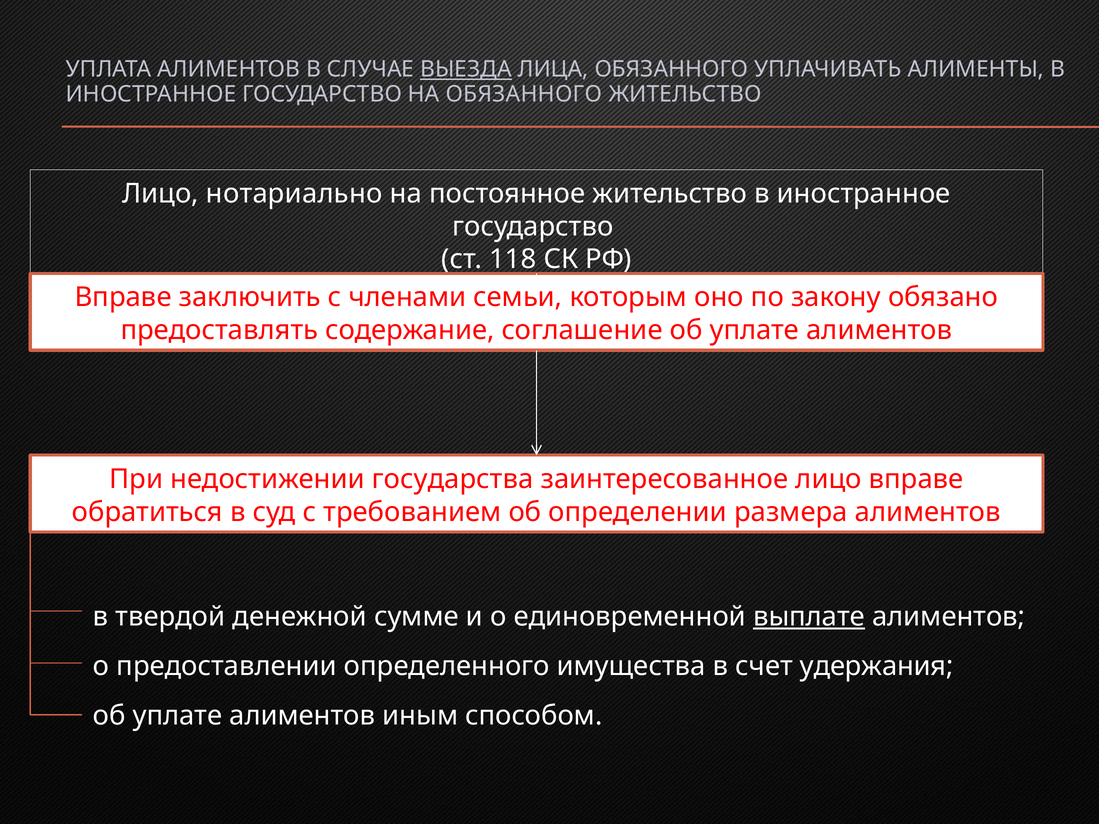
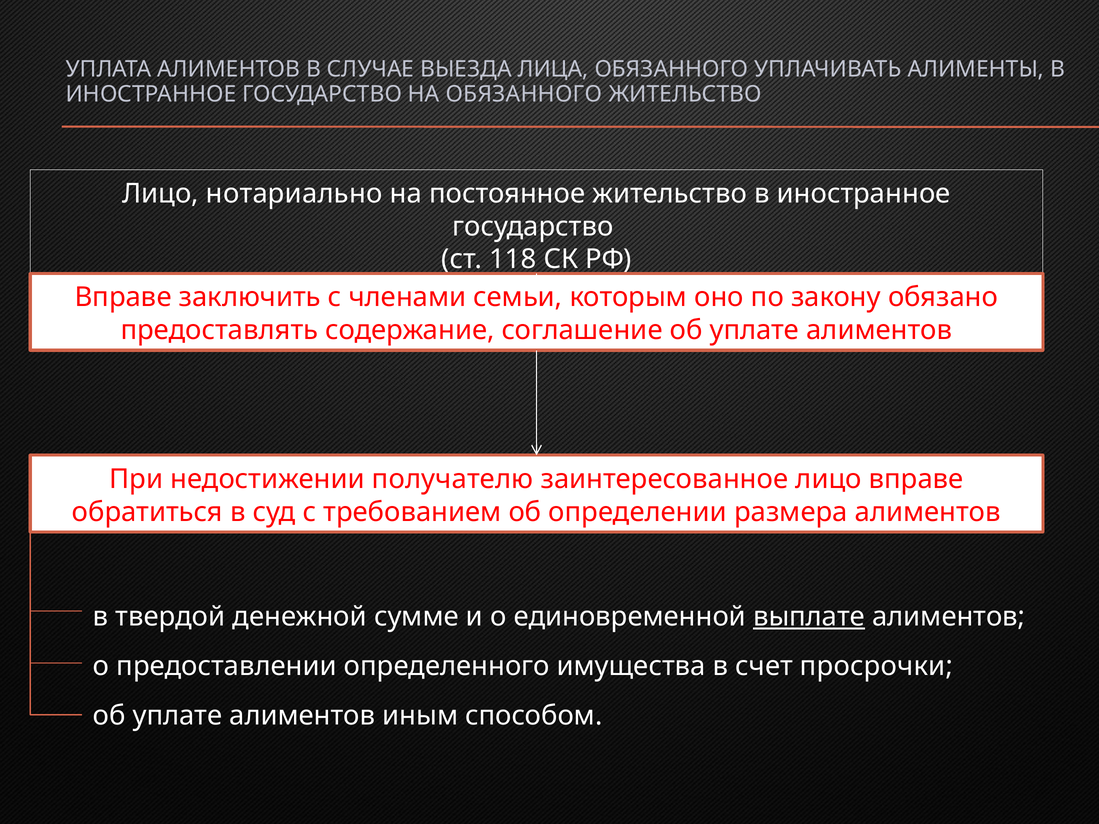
ВЫЕЗДА underline: present -> none (466, 69)
государства: государства -> получателю (453, 479)
удержания: удержания -> просрочки (876, 666)
